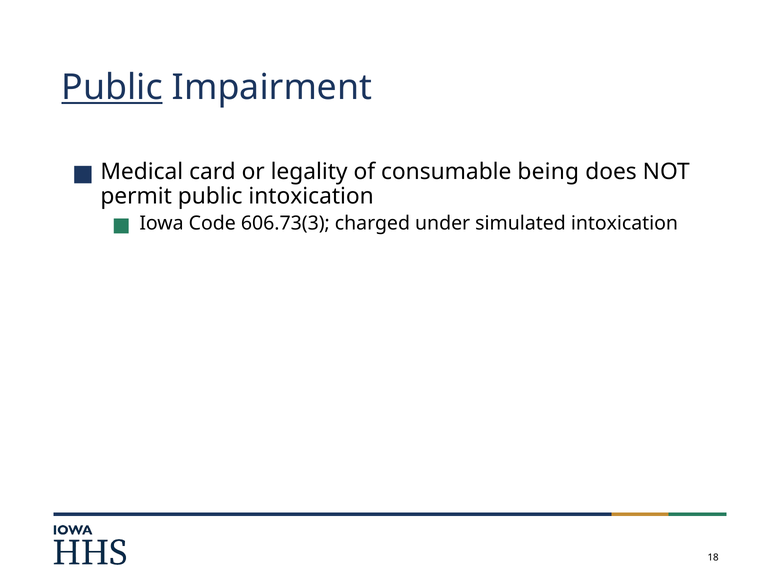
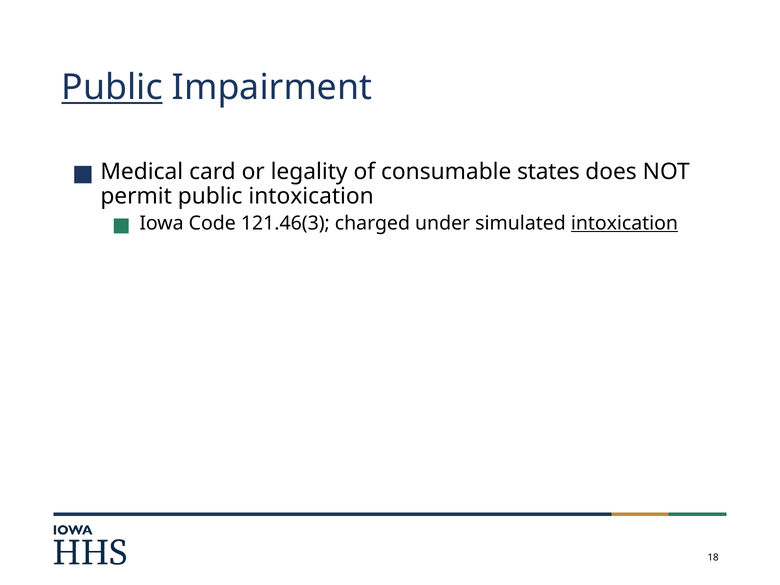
being: being -> states (548, 172)
606.73(3: 606.73(3 -> 121.46(3 (285, 223)
intoxication underline: none -> present (624, 223)
